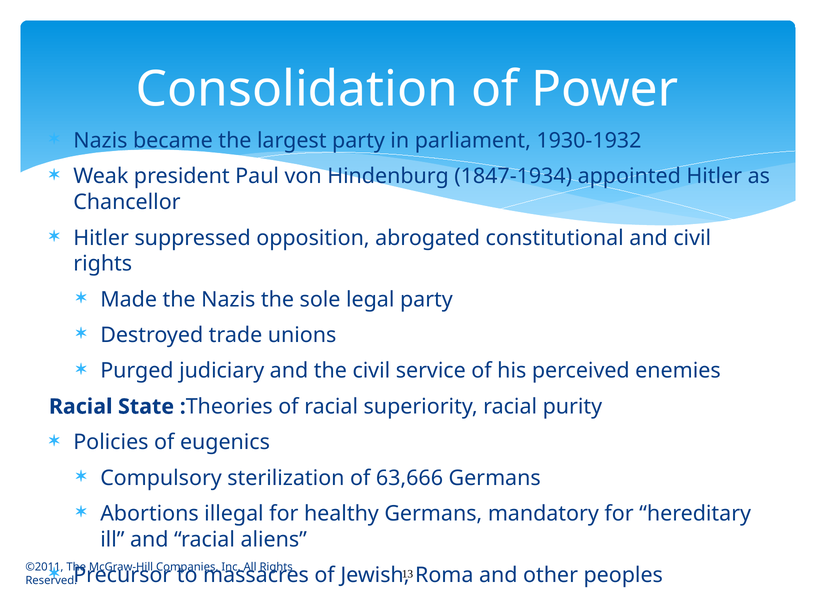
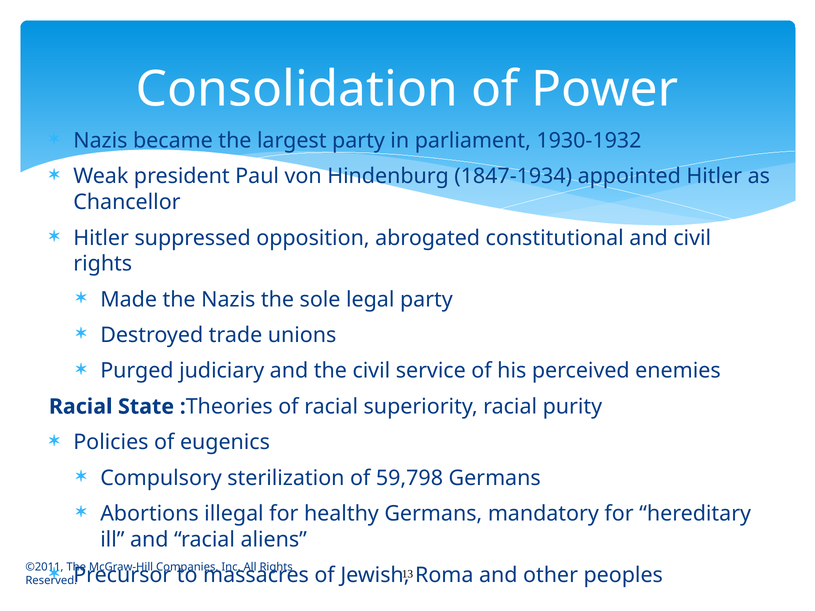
63,666: 63,666 -> 59,798 (410, 478)
